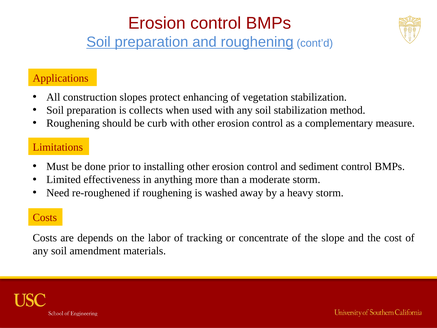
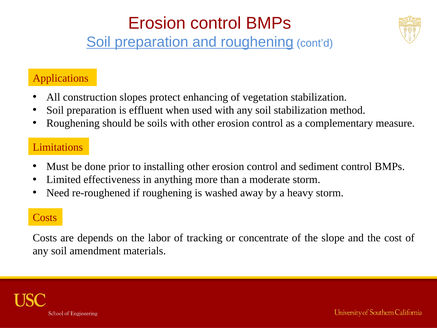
collects: collects -> effluent (146, 110)
curb: curb -> soils (157, 123)
